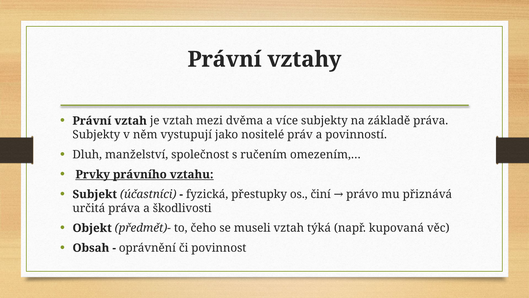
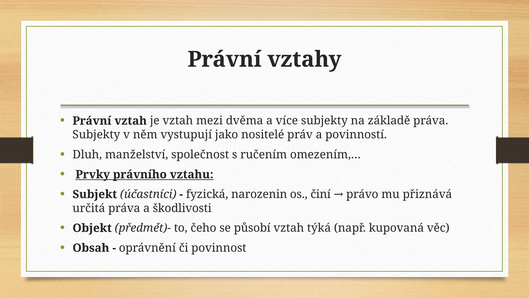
přestupky: přestupky -> narozenin (259, 194)
museli: museli -> působí (252, 228)
